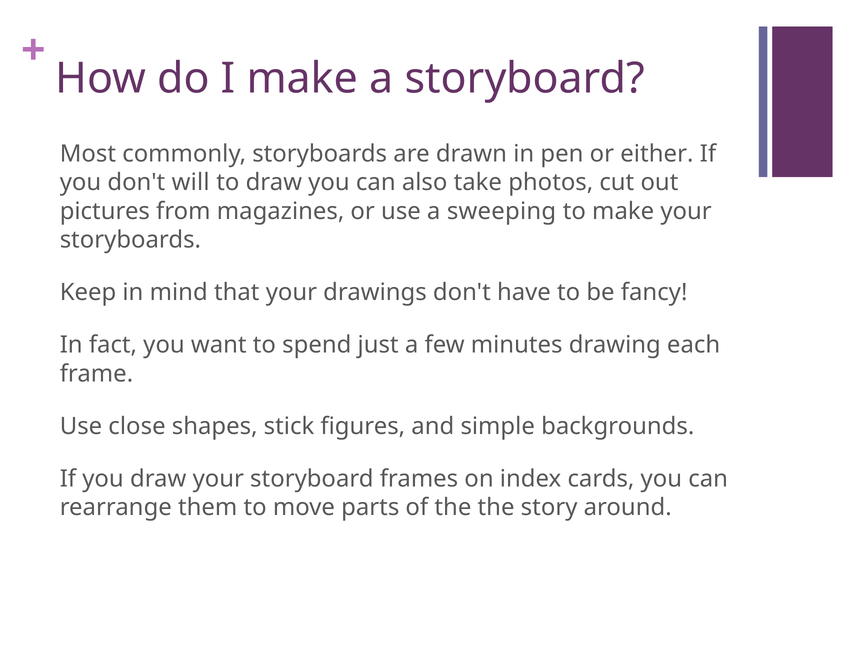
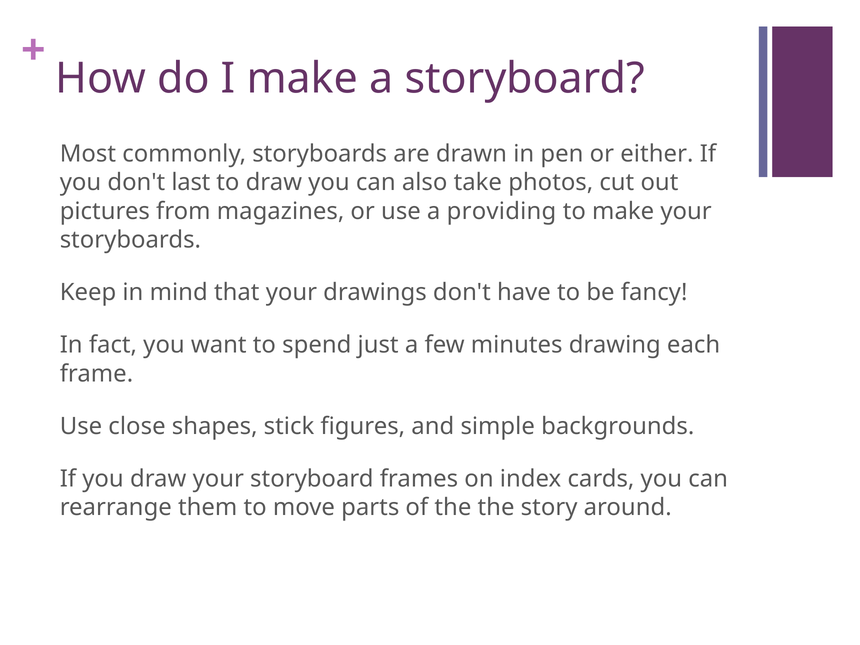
will: will -> last (191, 183)
sweeping: sweeping -> providing (502, 211)
